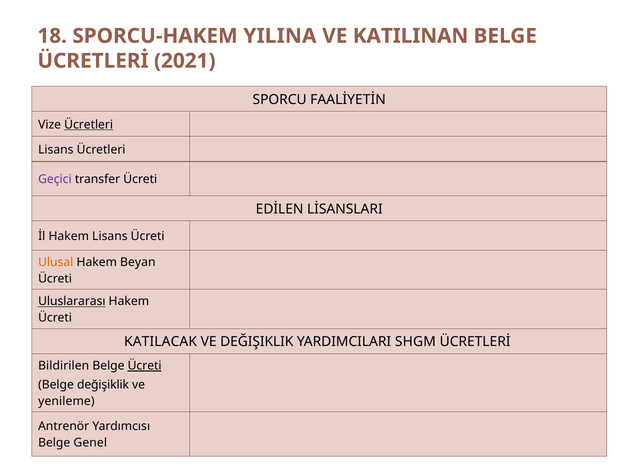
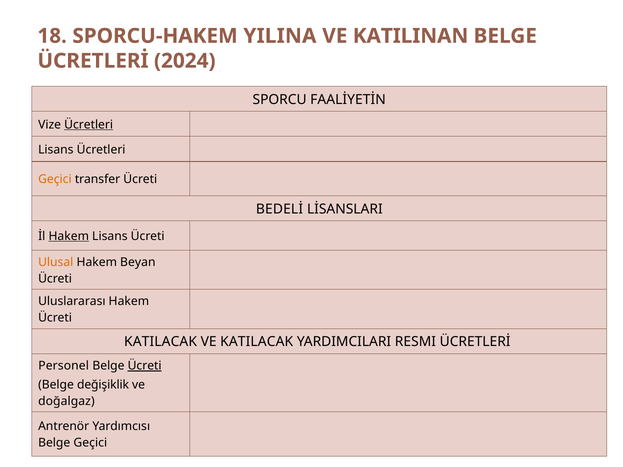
2021: 2021 -> 2024 (185, 61)
Geçici colour: purple -> orange (55, 179)
EDİLEN: EDİLEN -> BEDELİ (280, 209)
Hakem underline: none -> present (69, 236)
Uluslararası underline: present -> none (72, 302)
VE DEĞIŞIKLIK: DEĞIŞIKLIK -> KATILACAK (257, 342)
SHGM: SHGM -> RESMI (415, 342)
Bildirilen: Bildirilen -> Personel (64, 366)
yenileme: yenileme -> doğalgaz (66, 401)
Belge Genel: Genel -> Geçici (90, 443)
